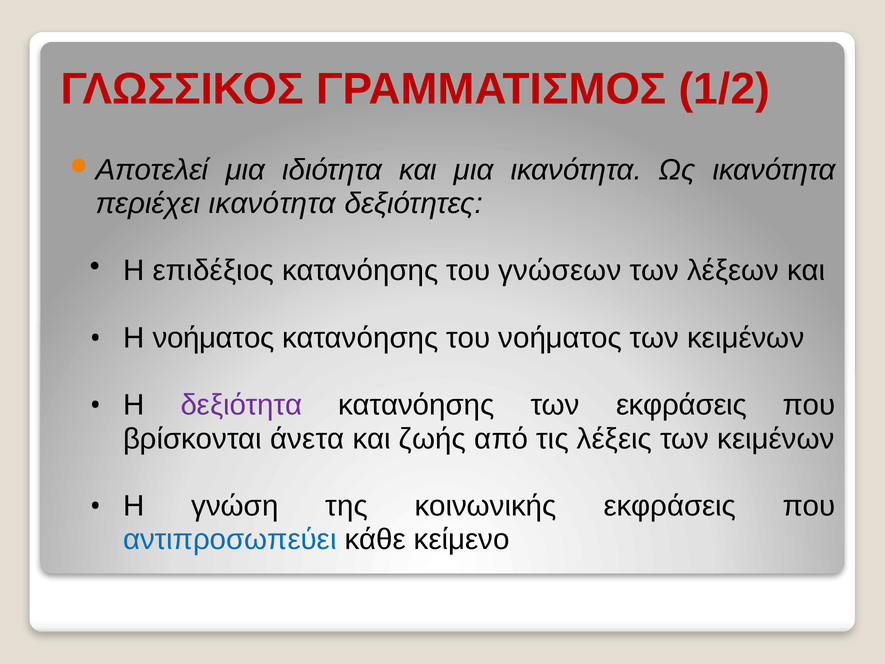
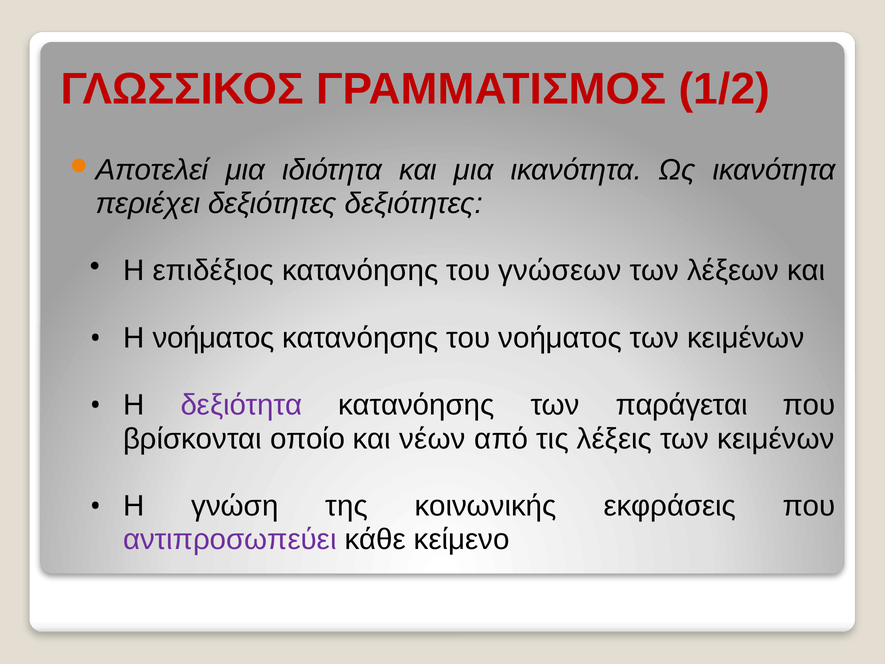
περιέχει ικανότητα: ικανότητα -> δεξιότητες (273, 203)
των εκφράσεις: εκφράσεις -> παράγεται (682, 405)
άνετα: άνετα -> οποίο (307, 439)
ζωής: ζωής -> νέων (432, 439)
αντιπροσωπεύει colour: blue -> purple (230, 540)
